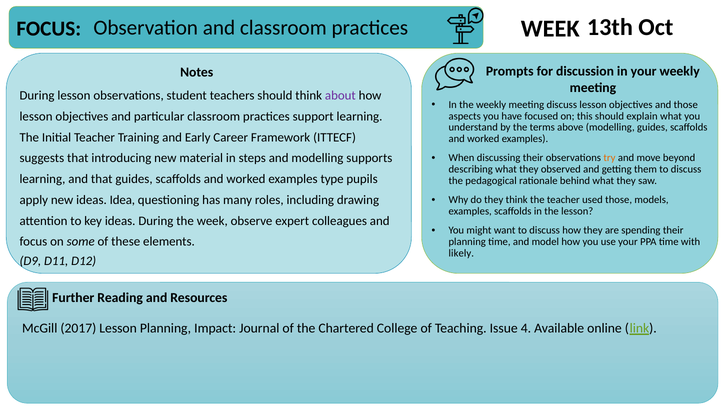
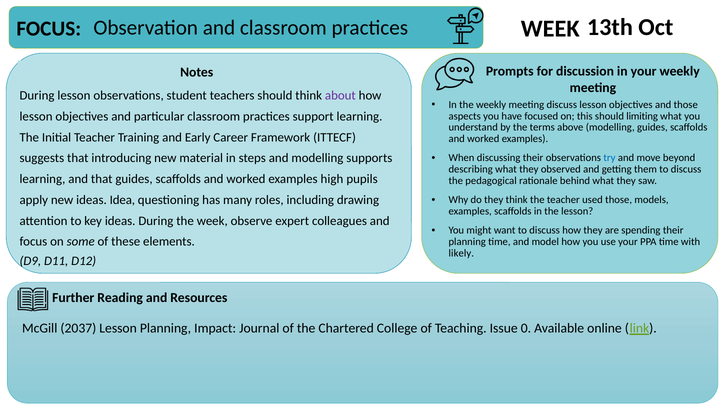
explain: explain -> limiting (642, 116)
try colour: orange -> blue (609, 158)
type: type -> high (332, 179)
2017: 2017 -> 2037 (78, 328)
4: 4 -> 0 (526, 328)
